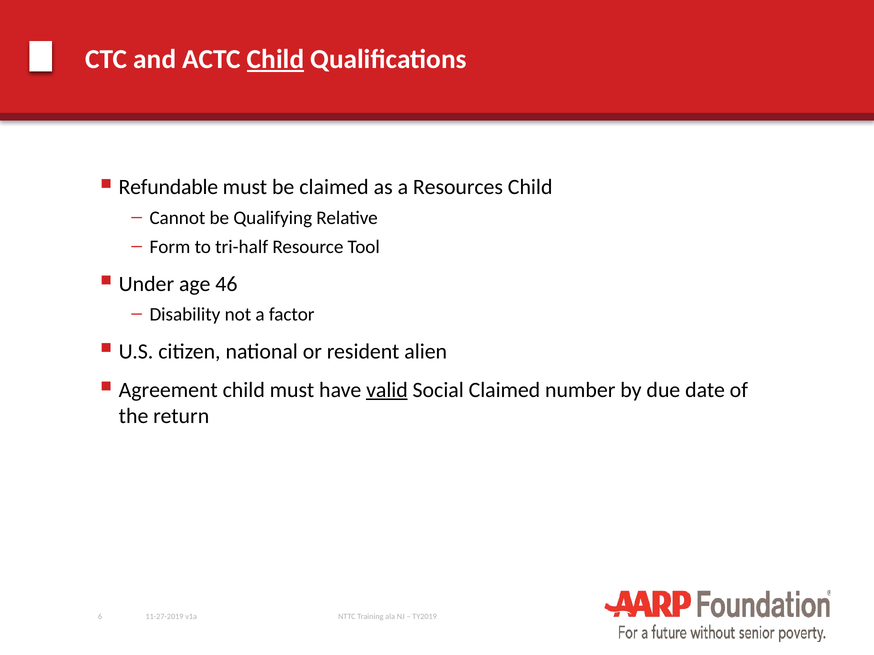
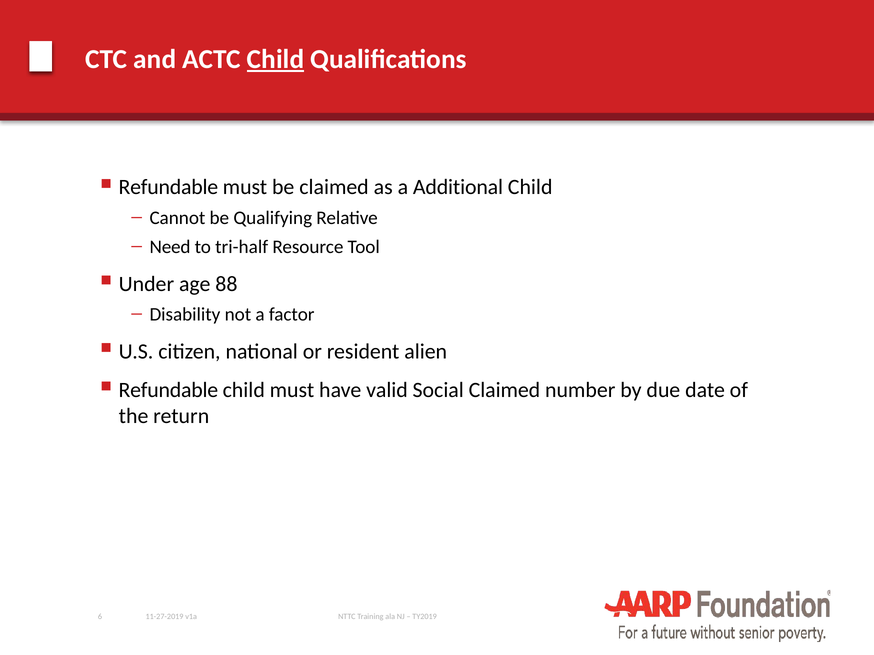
Resources: Resources -> Additional (458, 187)
Form: Form -> Need (170, 247)
46: 46 -> 88 (226, 284)
Agreement: Agreement -> Refundable (168, 390)
valid underline: present -> none (387, 390)
